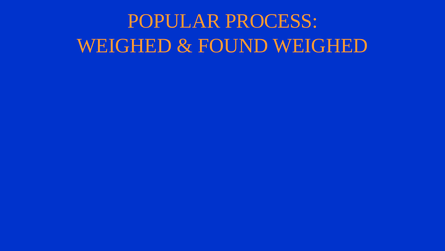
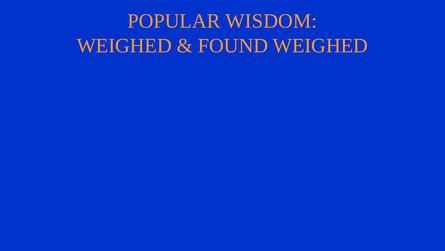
PROCESS: PROCESS -> WISDOM (271, 21)
